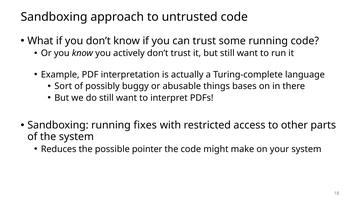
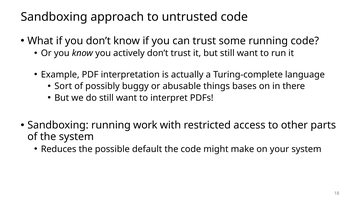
fixes: fixes -> work (145, 125)
pointer: pointer -> default (147, 149)
